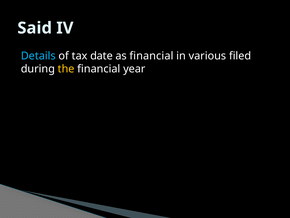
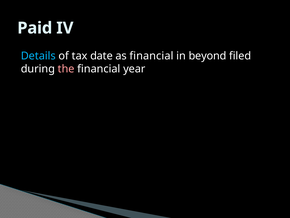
Said: Said -> Paid (35, 28)
various: various -> beyond (208, 56)
the colour: yellow -> pink (66, 69)
